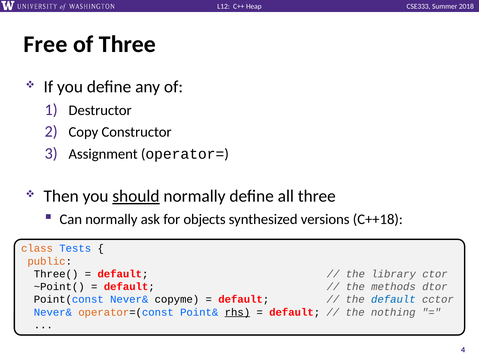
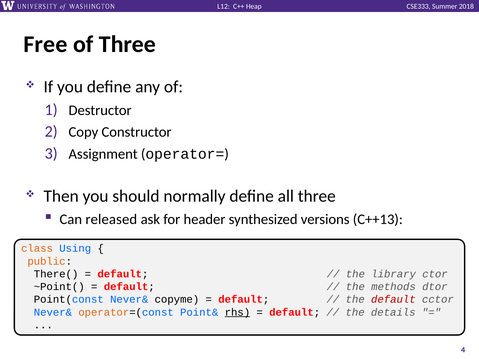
should underline: present -> none (136, 196)
Can normally: normally -> released (111, 220)
objects: objects -> header (204, 220)
C++18: C++18 -> C++13 (378, 220)
Tests: Tests -> Using (75, 249)
Three(: Three( -> There( (56, 274)
default colour: blue -> red (393, 300)
nothing: nothing -> details (393, 312)
